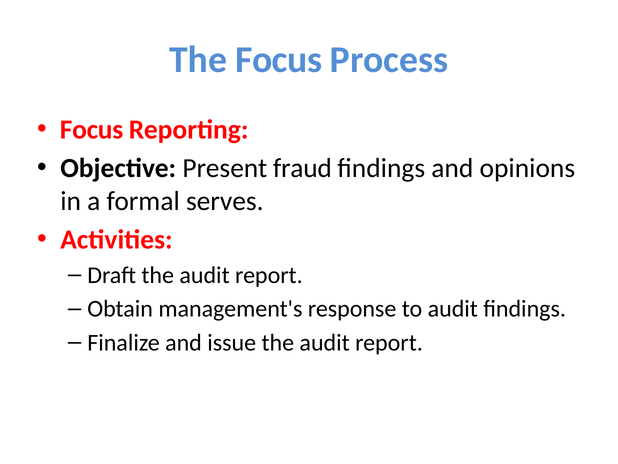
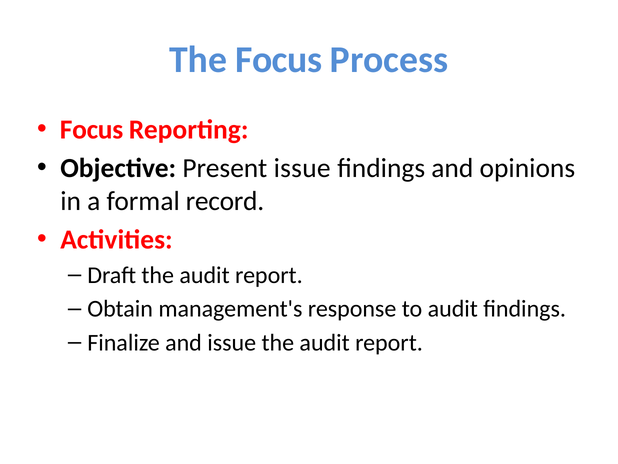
Present fraud: fraud -> issue (302, 168)
serves: serves -> record (225, 201)
